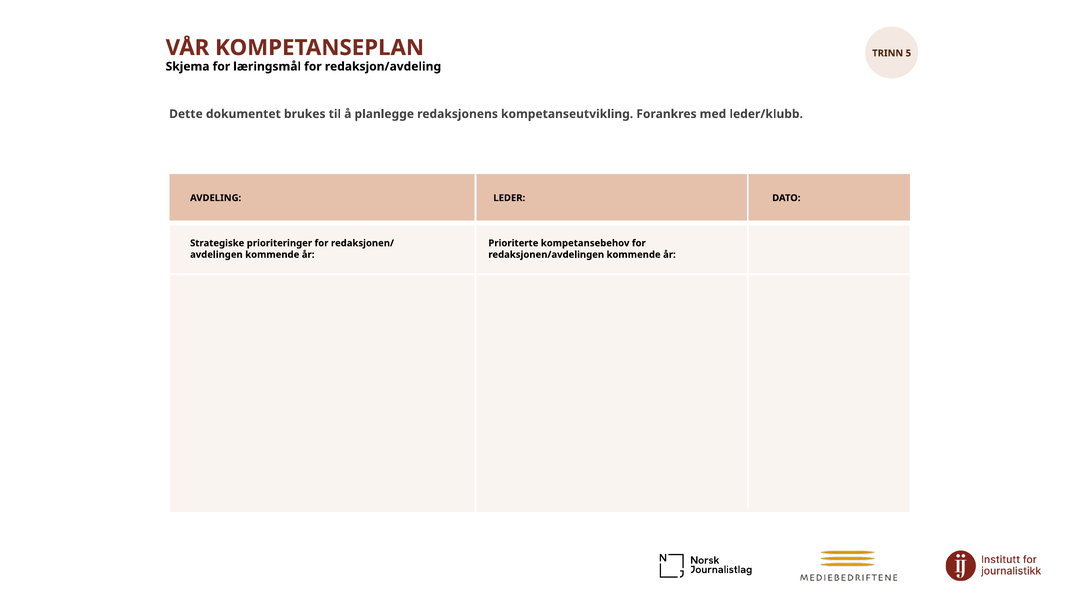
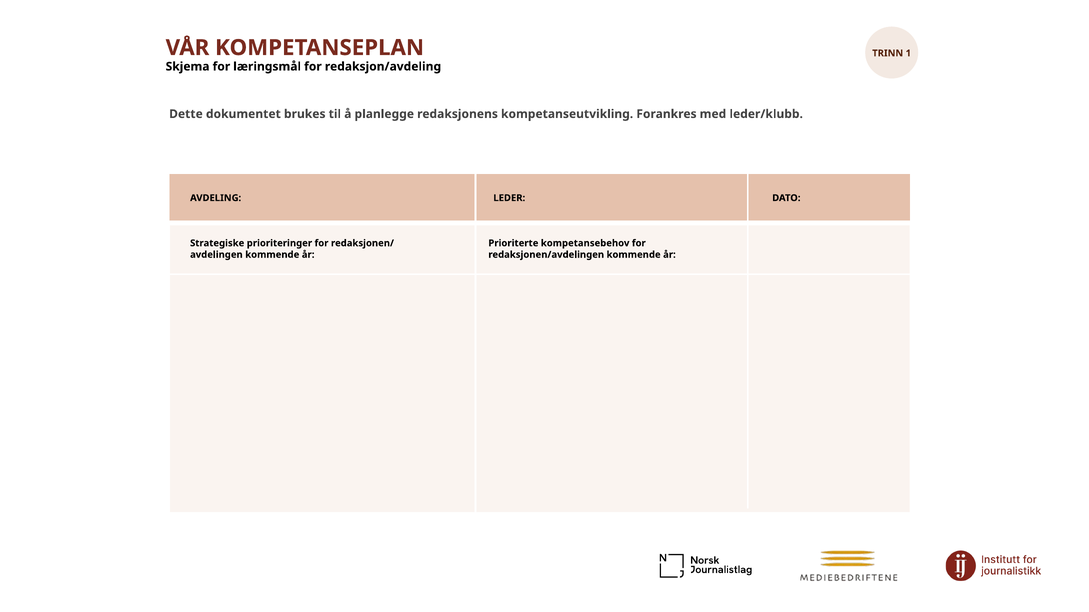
5: 5 -> 1 (908, 53)
